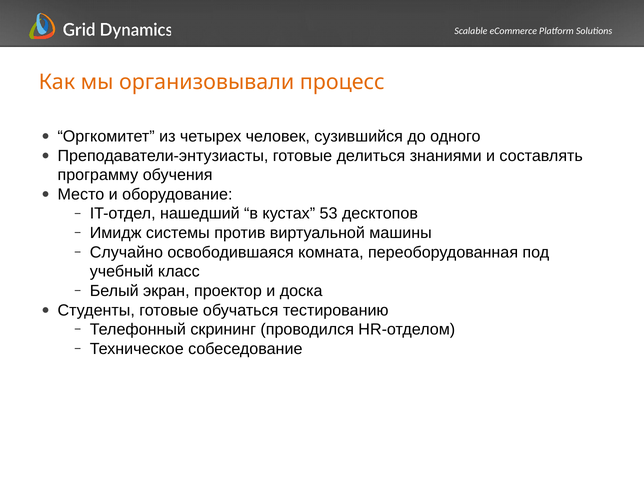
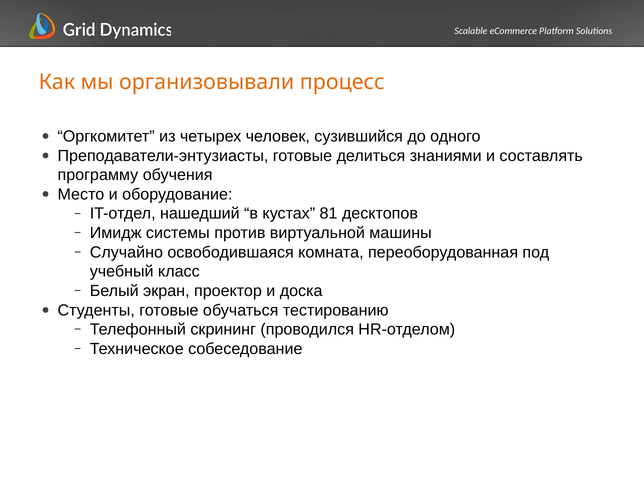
53: 53 -> 81 (329, 214)
